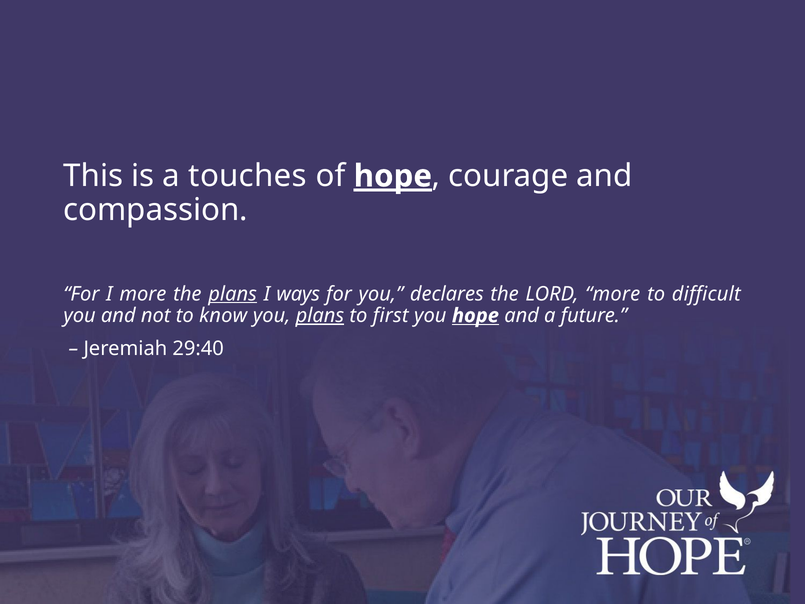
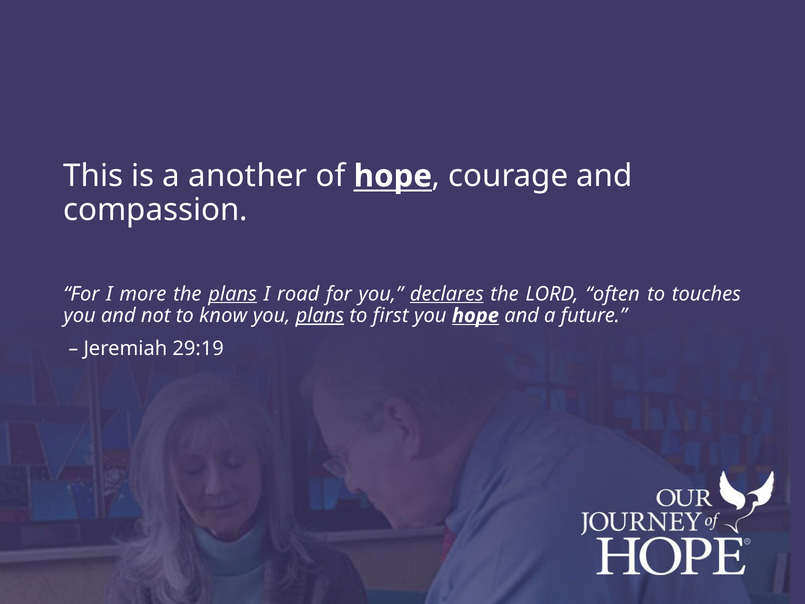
touches: touches -> another (248, 176)
hope underline: present -> none (393, 176)
ways: ways -> road (298, 294)
declares underline: none -> present (447, 294)
LORD more: more -> often (613, 294)
difficult: difficult -> touches (706, 294)
29:40: 29:40 -> 29:19 (198, 348)
